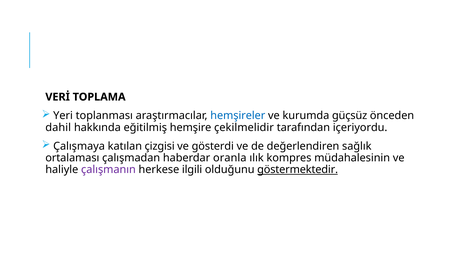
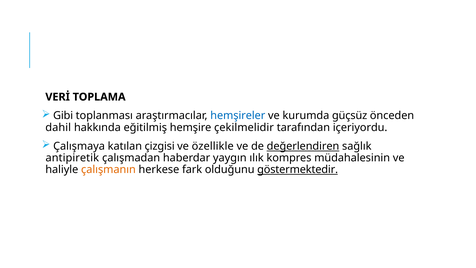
Yeri: Yeri -> Gibi (63, 116)
gösterdi: gösterdi -> özellikle (213, 146)
değerlendiren underline: none -> present (303, 146)
ortalaması: ortalaması -> antipiretik (72, 158)
oranla: oranla -> yaygın (230, 158)
çalışmanın colour: purple -> orange (108, 170)
ilgili: ilgili -> fark (192, 170)
